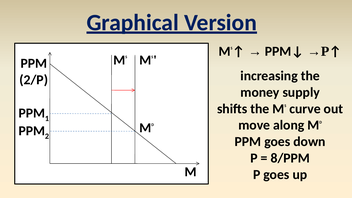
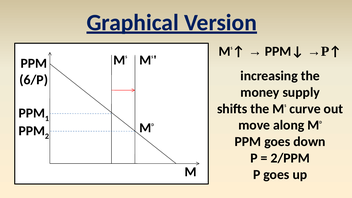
2/P: 2/P -> 6/P (34, 80)
8/PPM: 8/PPM -> 2/PPM (290, 158)
